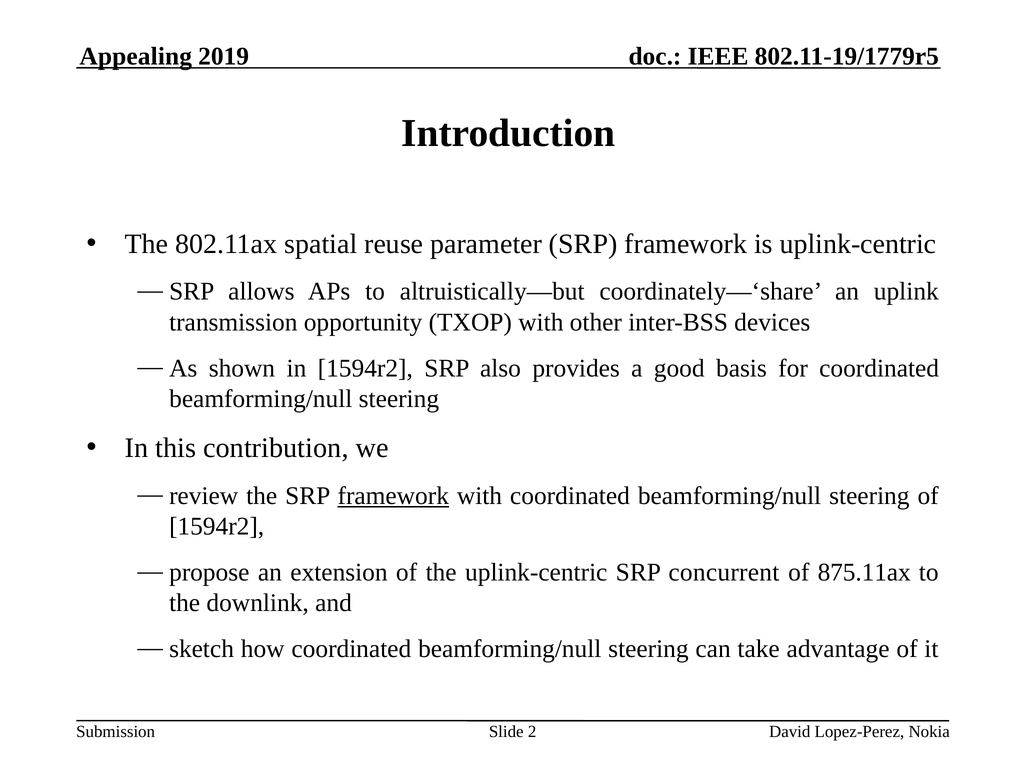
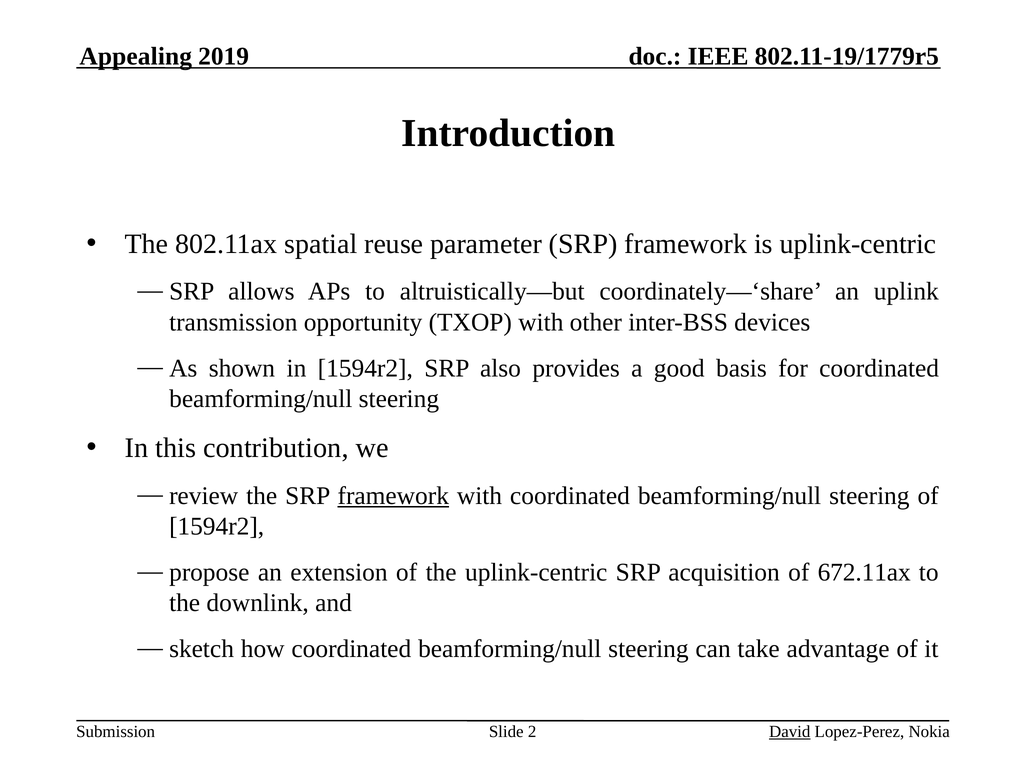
concurrent: concurrent -> acquisition (724, 572)
875.11ax: 875.11ax -> 672.11ax (864, 572)
David underline: none -> present (790, 732)
